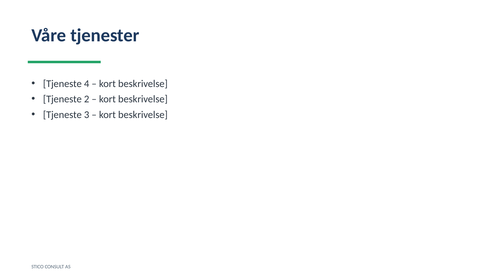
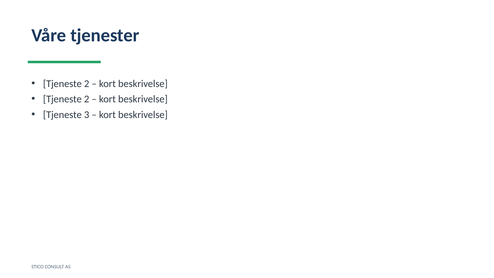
4: 4 -> 2 (87, 84)
